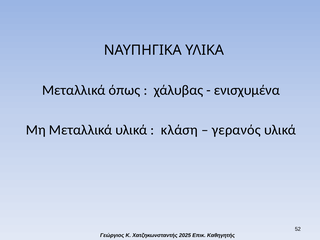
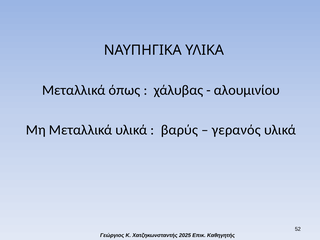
ενισχυμένα: ενισχυμένα -> αλουμινίου (247, 90)
κλάση: κλάση -> βαρύς (179, 130)
